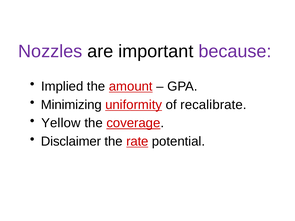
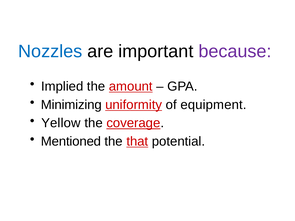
Nozzles colour: purple -> blue (50, 51)
recalibrate: recalibrate -> equipment (213, 105)
Disclaimer: Disclaimer -> Mentioned (71, 142)
rate: rate -> that (137, 142)
